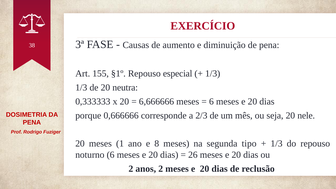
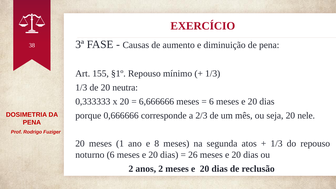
especial: especial -> mínimo (178, 73)
tipo: tipo -> atos (249, 144)
